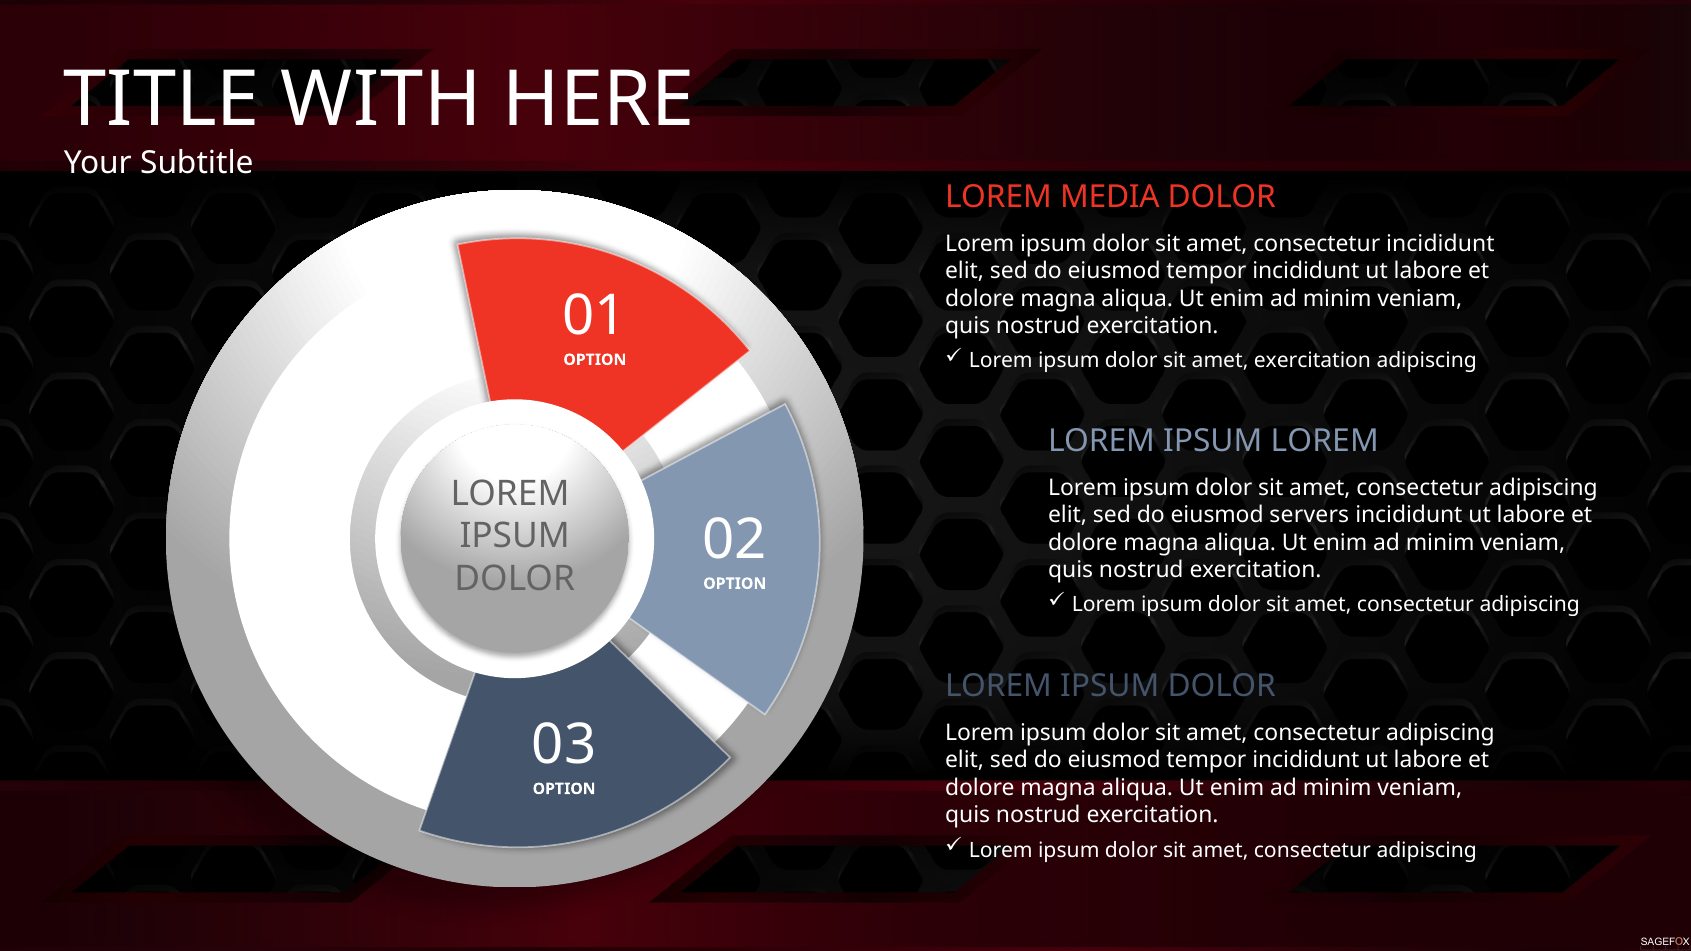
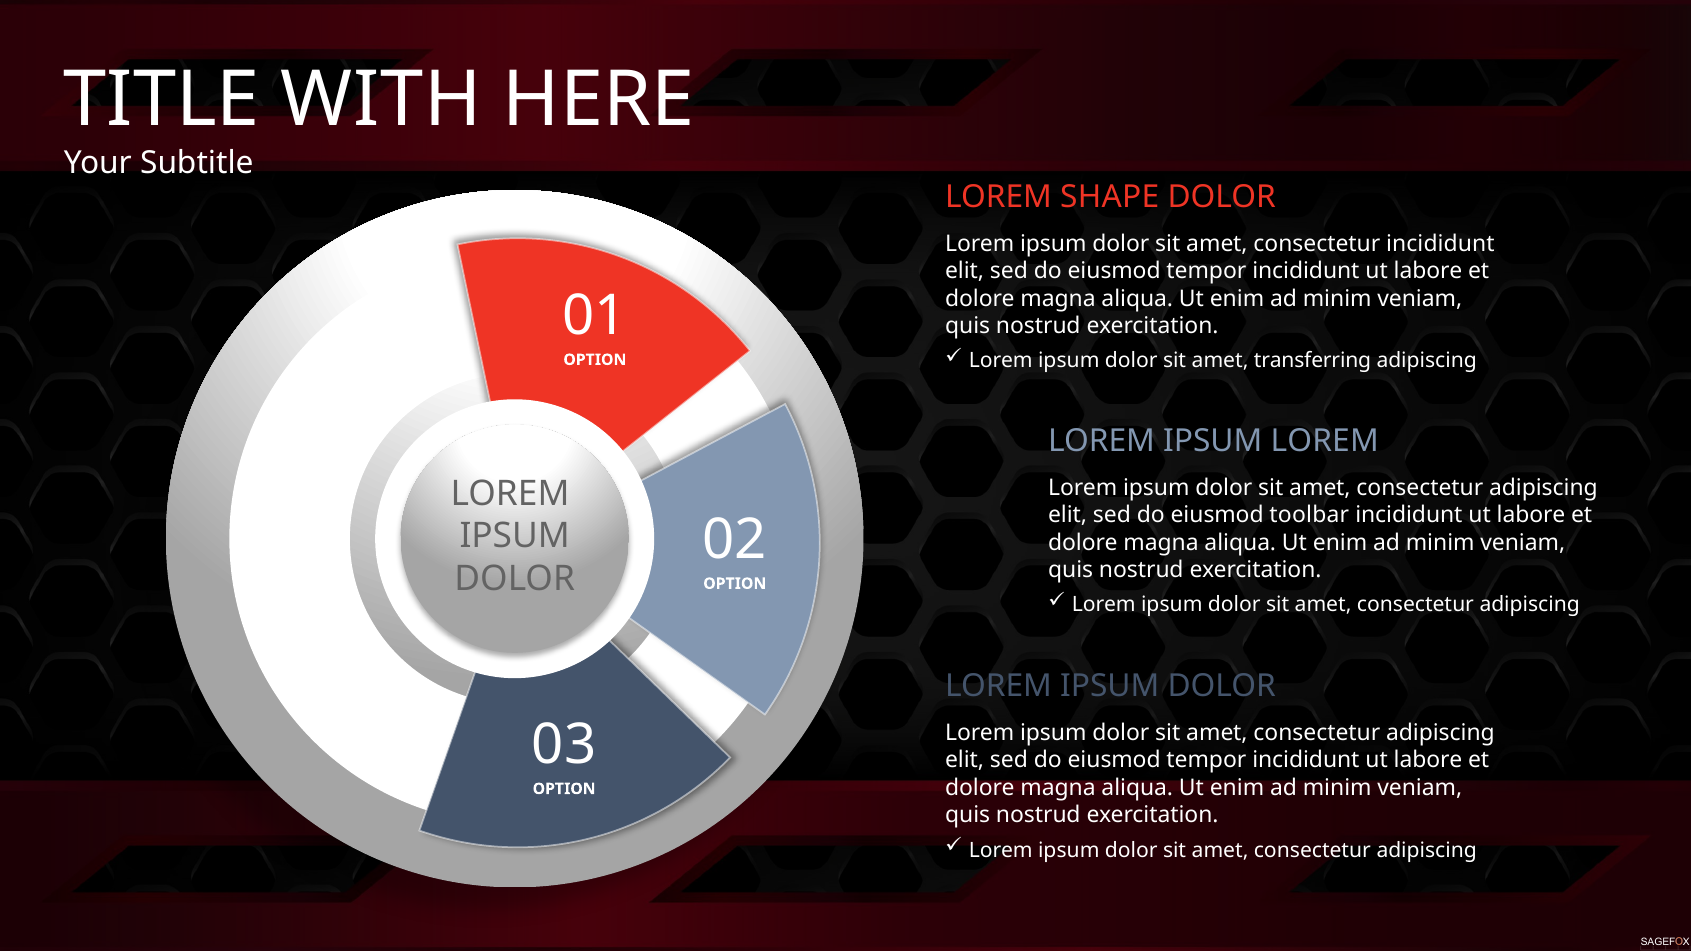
MEDIA: MEDIA -> SHAPE (1110, 197)
amet exercitation: exercitation -> transferring (1312, 361)
servers: servers -> toolbar (1309, 515)
